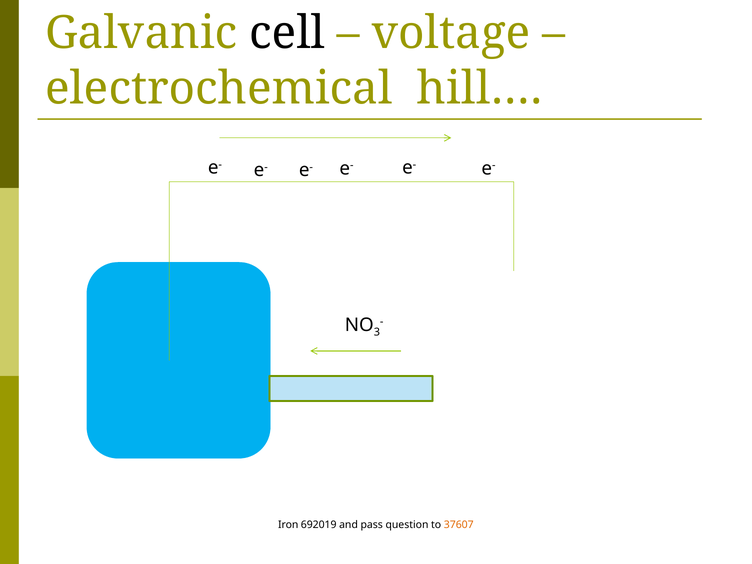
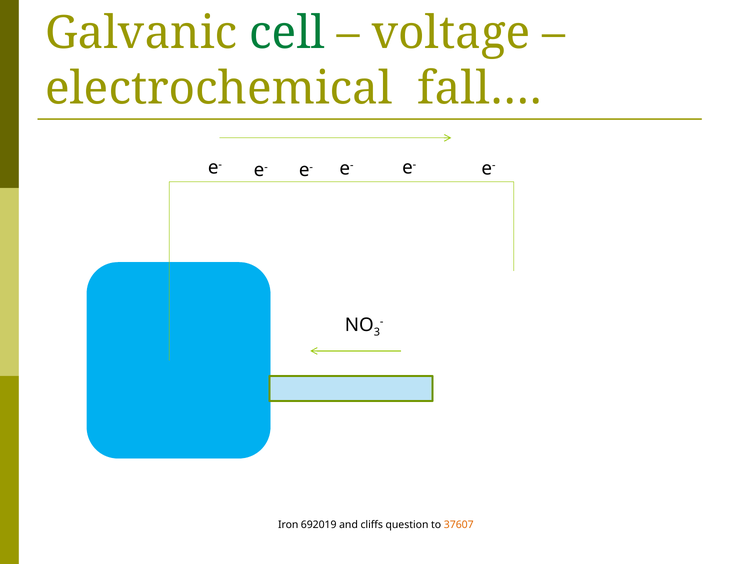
cell colour: black -> green (287, 33)
hill…: hill… -> fall… (479, 88)
pass: pass -> cliffs (372, 525)
